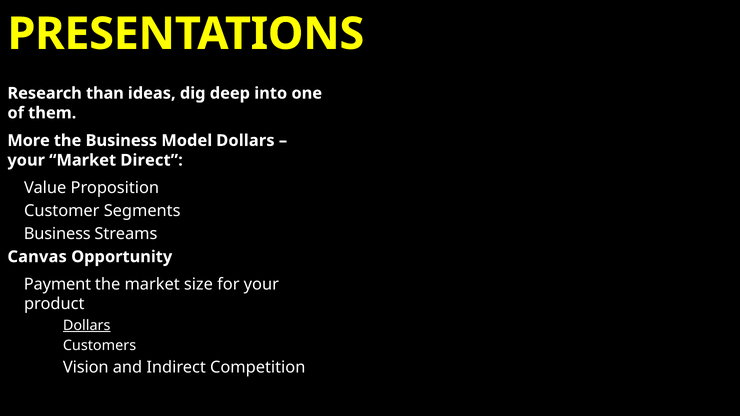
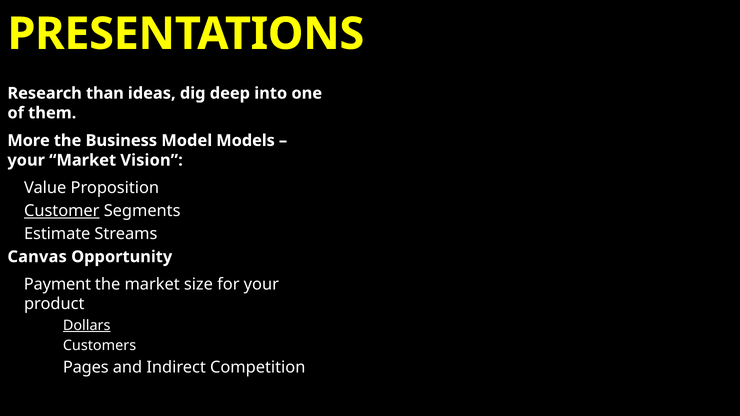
Model Dollars: Dollars -> Models (246, 141)
Direct: Direct -> Vision (152, 160)
Customer underline: none -> present (62, 211)
Business: Business -> Estimate (57, 234)
Vision: Vision -> Pages (86, 368)
